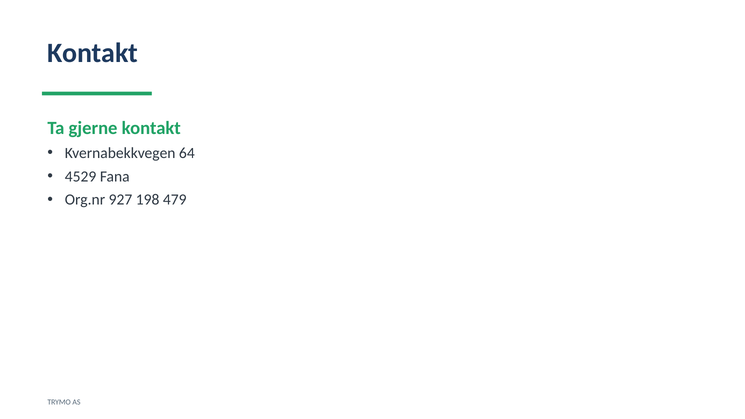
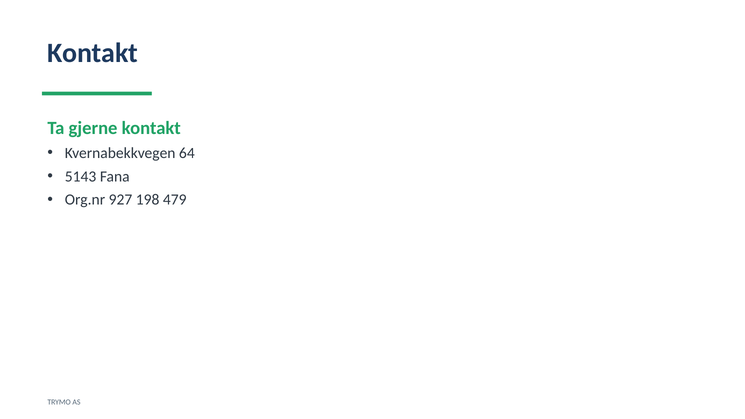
4529: 4529 -> 5143 (81, 176)
